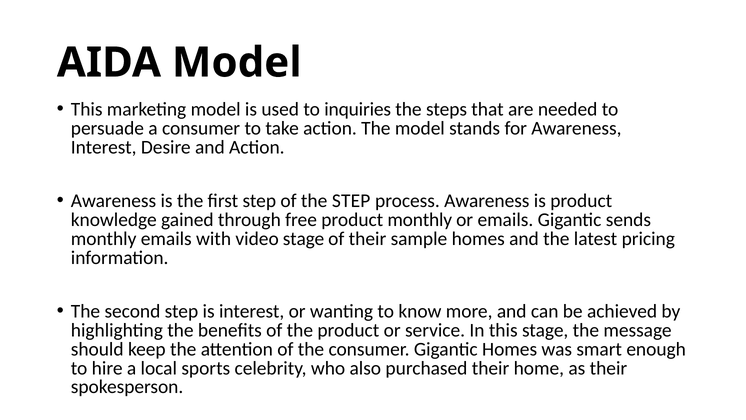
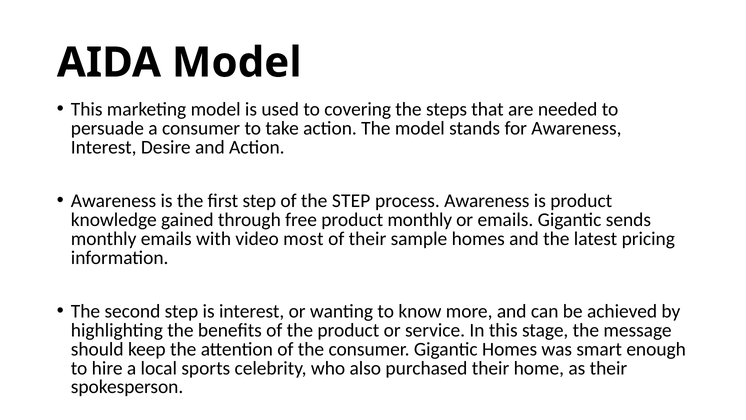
inquiries: inquiries -> covering (358, 109)
video stage: stage -> most (303, 239)
